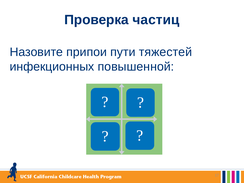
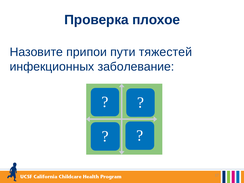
частиц: частиц -> плохое (156, 20)
повышенной: повышенной -> заболевание (136, 67)
